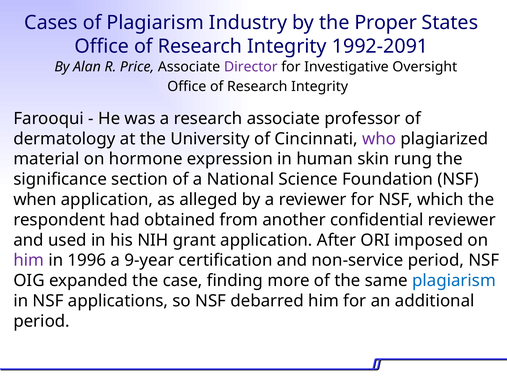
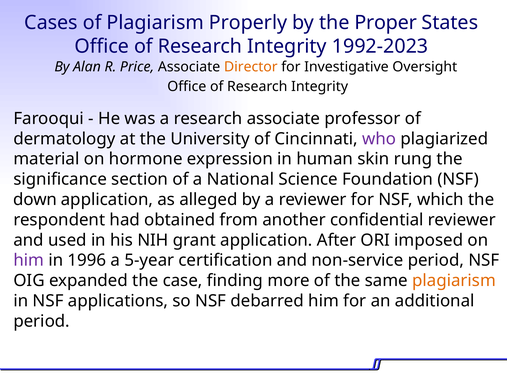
Industry: Industry -> Properly (248, 23)
1992-2091: 1992-2091 -> 1992-2023 (380, 46)
Director colour: purple -> orange (251, 67)
when: when -> down (35, 200)
9-year: 9-year -> 5-year (149, 261)
plagiarism colour: blue -> orange (454, 281)
